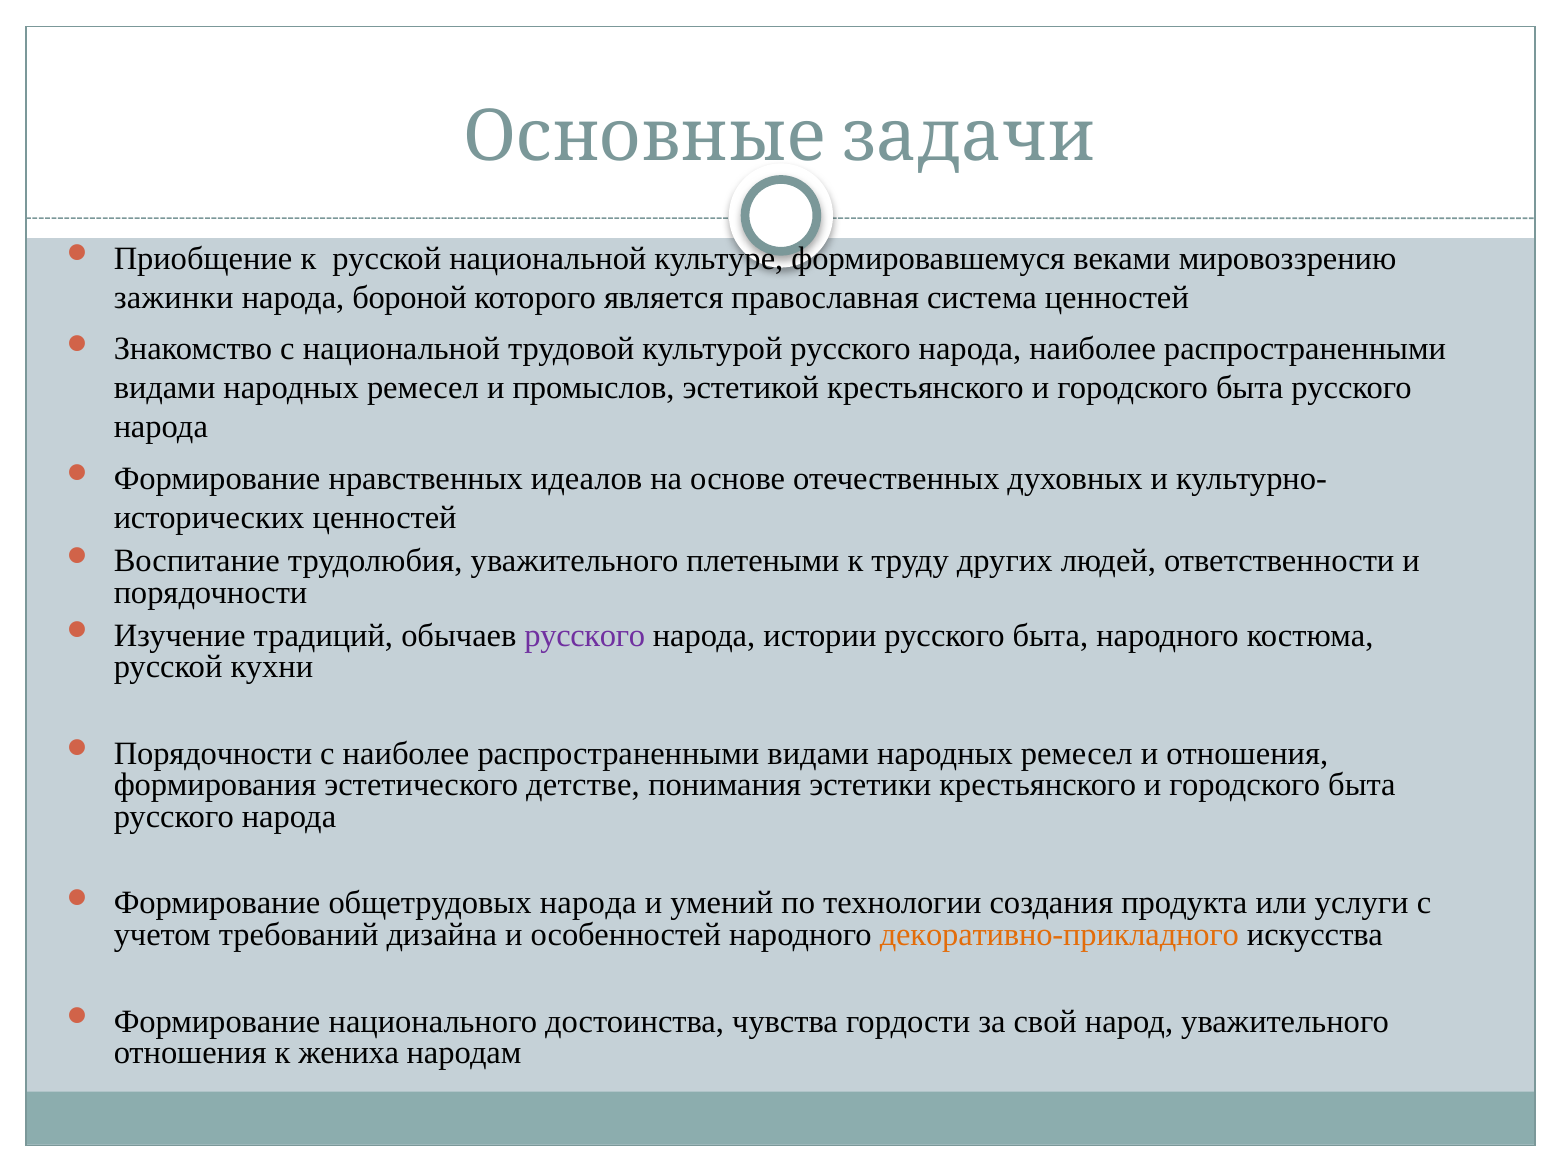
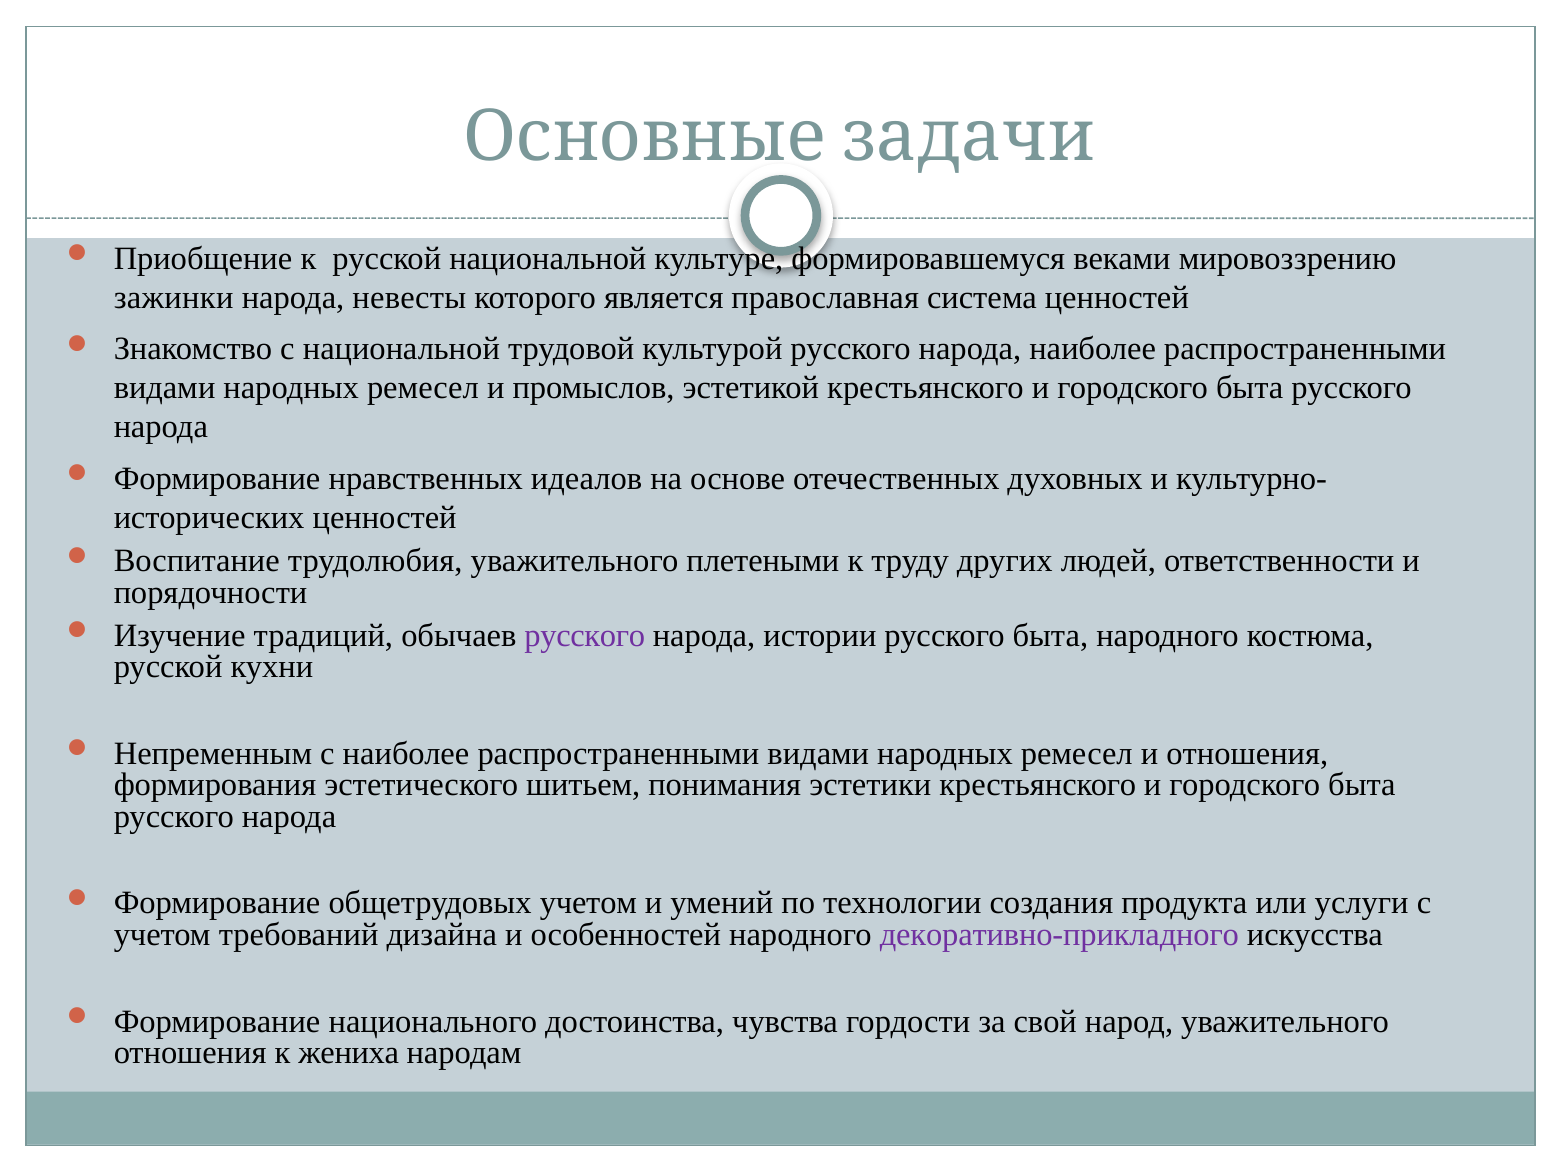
бороной: бороной -> невесты (409, 298)
Порядочности: Порядочности -> Непременным (213, 754)
детстве: детстве -> шитьем (583, 785)
общетрудовых народа: народа -> учетом (588, 903)
декоративно-прикладного colour: orange -> purple (1059, 934)
